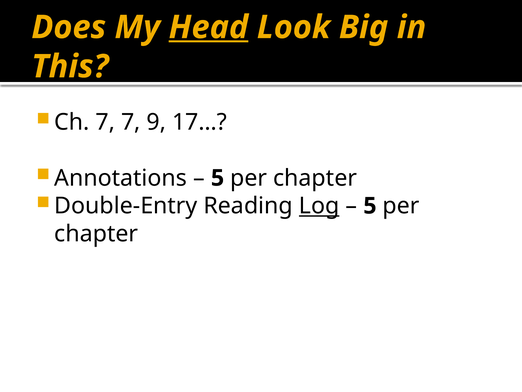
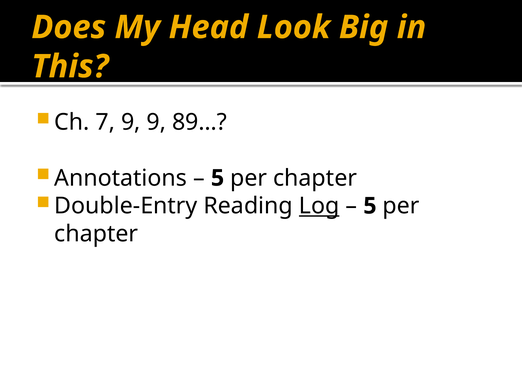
Head underline: present -> none (208, 27)
7 7: 7 -> 9 (131, 122)
17…: 17… -> 89… (200, 122)
